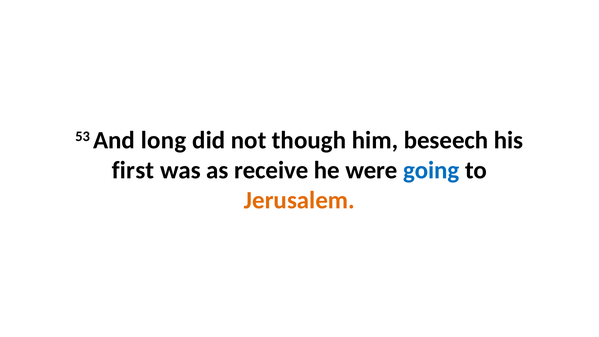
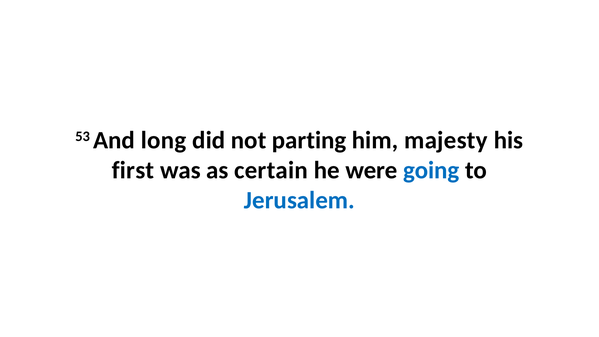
though: though -> parting (309, 140)
beseech: beseech -> majesty (446, 140)
receive: receive -> certain (271, 170)
Jerusalem colour: orange -> blue (299, 200)
